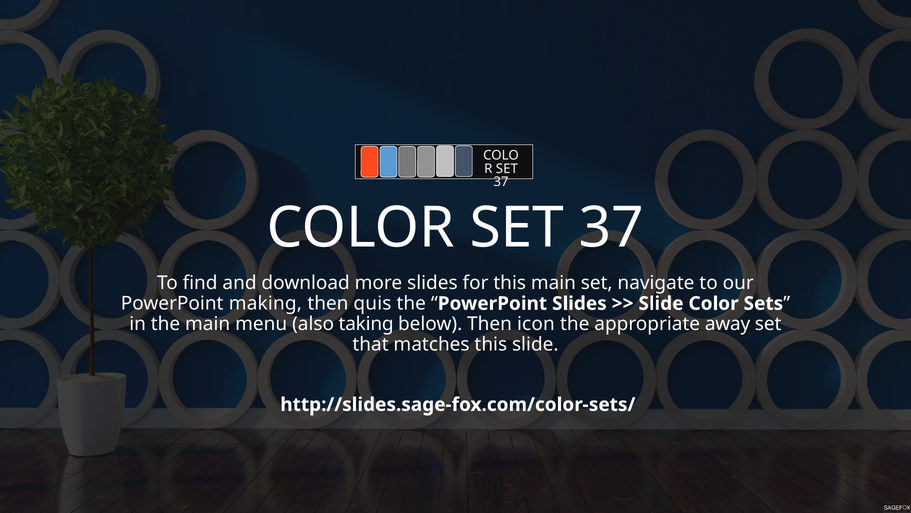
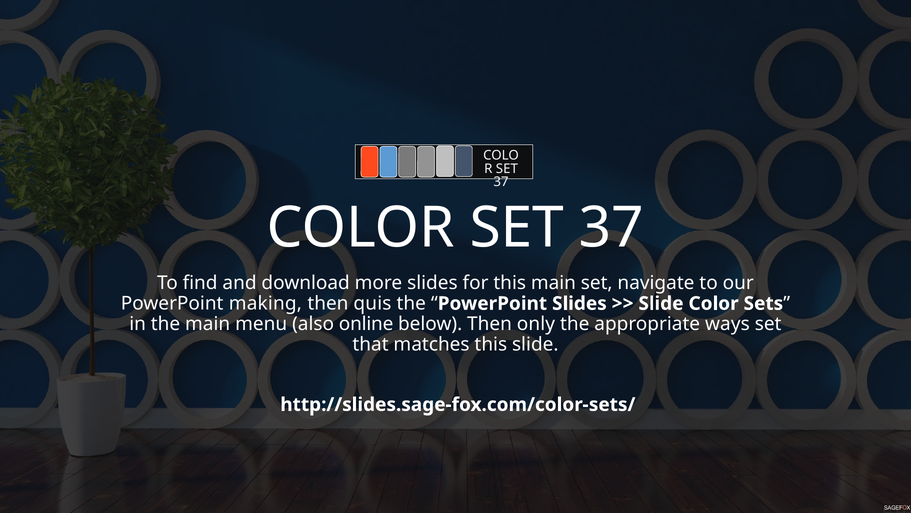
taking: taking -> online (366, 324)
icon: icon -> only (536, 324)
away: away -> ways (727, 324)
